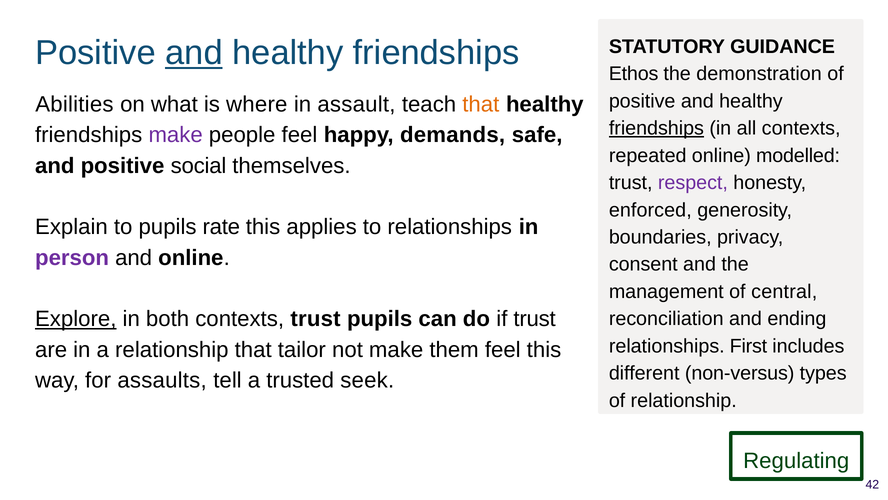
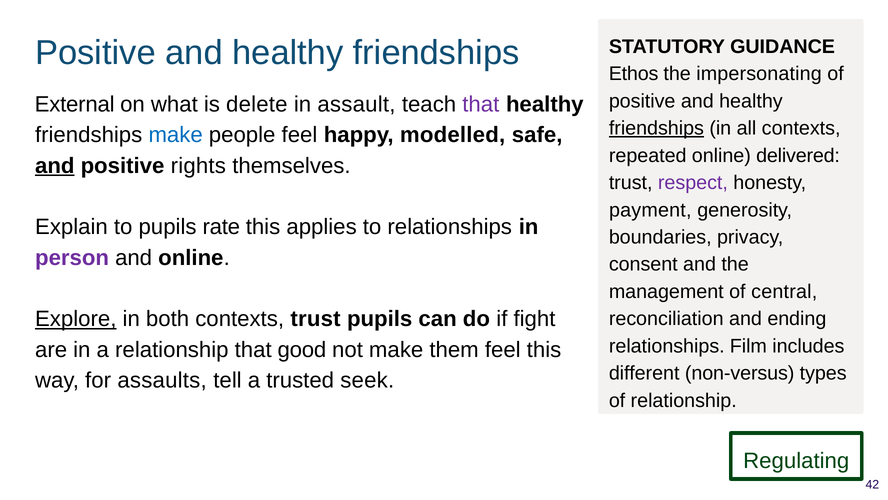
and underline: present -> none (194, 53)
demonstration: demonstration -> impersonating (759, 74)
Abilities: Abilities -> External (75, 104)
where: where -> delete (257, 104)
that colour: orange -> purple (481, 104)
make colour: purple -> blue (176, 135)
demands: demands -> modelled (453, 135)
modelled: modelled -> delivered (798, 155)
and underline: none -> present (55, 166)
social: social -> rights (198, 166)
enforced: enforced -> payment (650, 210)
if trust: trust -> fight (534, 319)
First: First -> Film (748, 346)
tailor: tailor -> good (302, 349)
